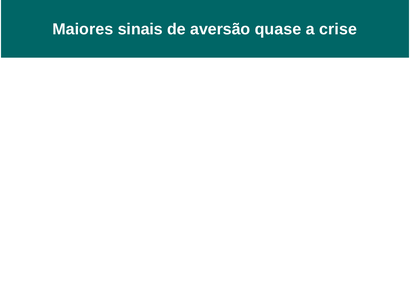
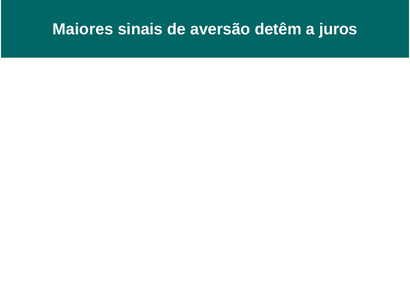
quase: quase -> detêm (278, 29)
crise: crise -> juros (338, 29)
